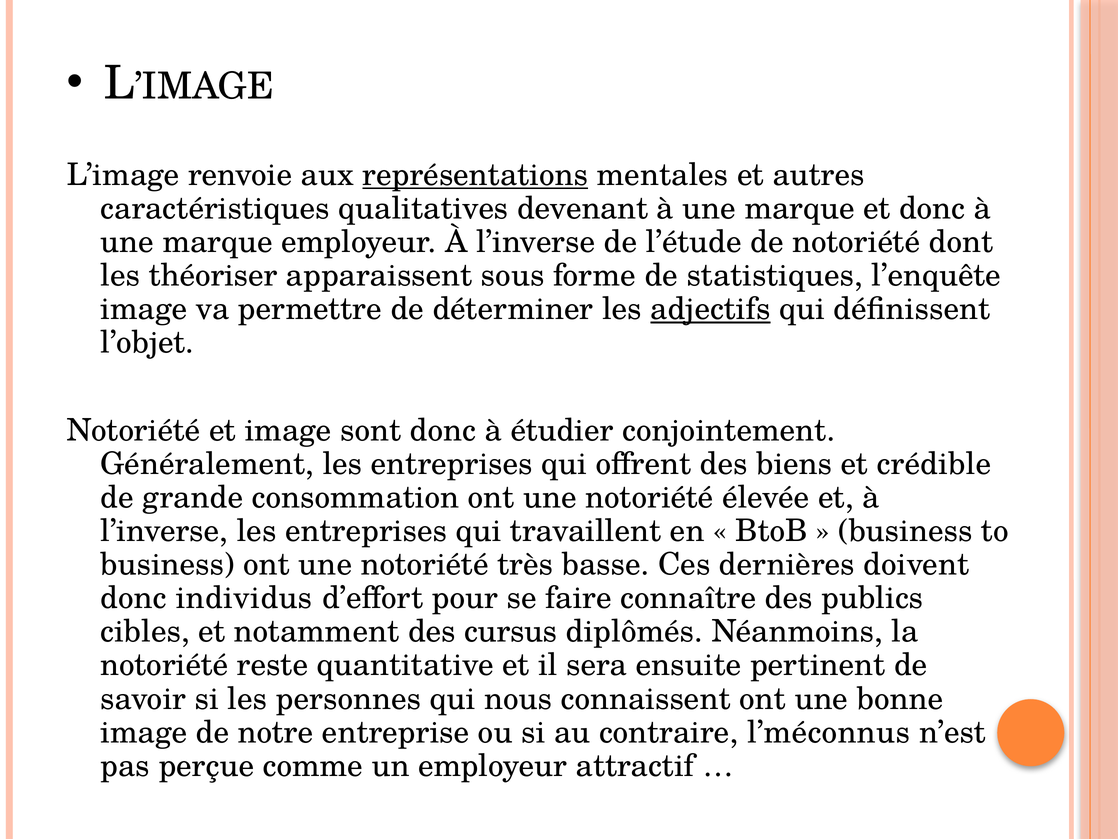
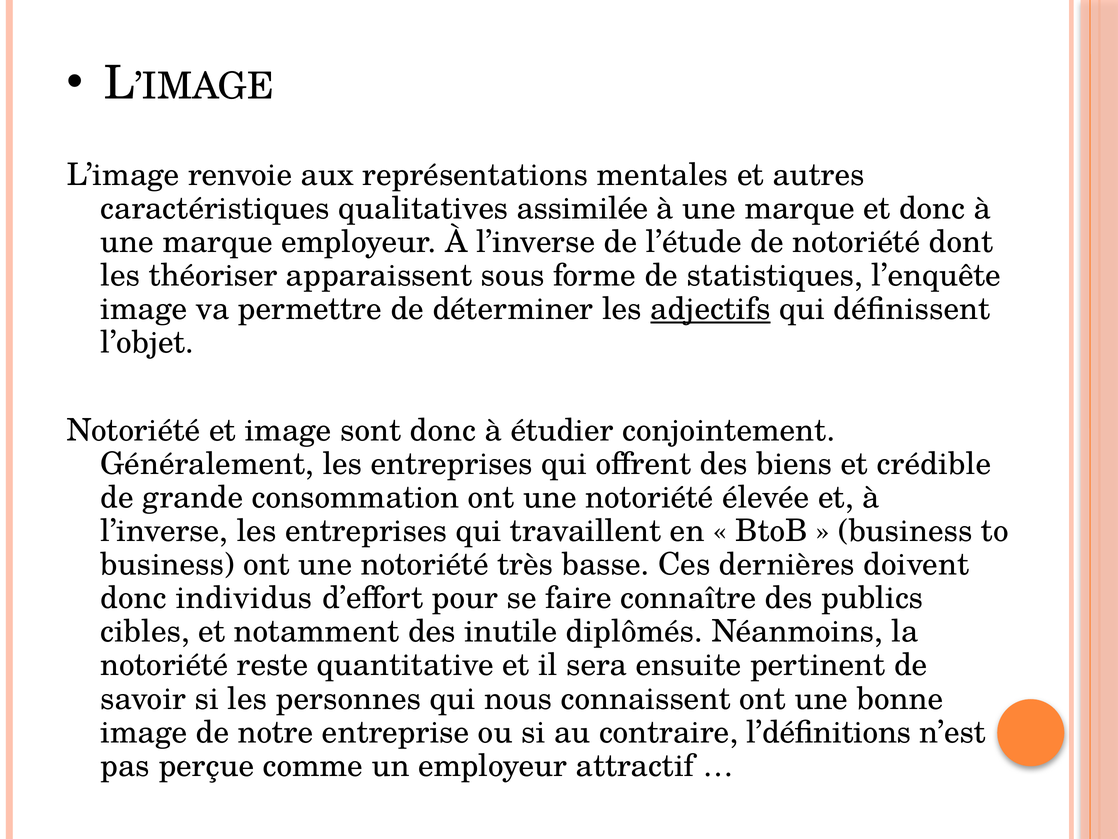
représentations underline: present -> none (475, 175)
devenant: devenant -> assimilée (583, 208)
cursus: cursus -> inutile (511, 631)
l’méconnus: l’méconnus -> l’déﬁnitions (829, 732)
